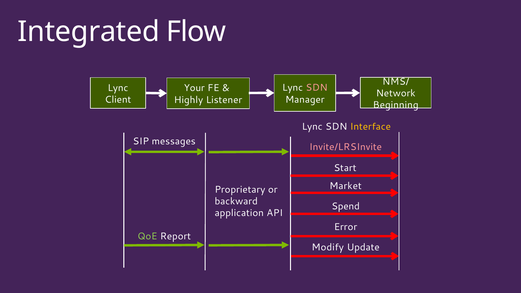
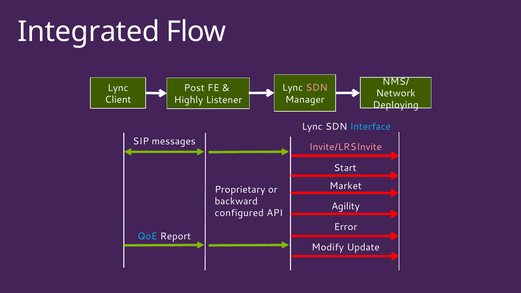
Your: Your -> Post (194, 88)
Beginning: Beginning -> Deploying (396, 105)
Interface colour: yellow -> light blue (370, 127)
Spend: Spend -> Agility (346, 206)
application: application -> configured (239, 213)
QoE colour: light green -> light blue (147, 236)
